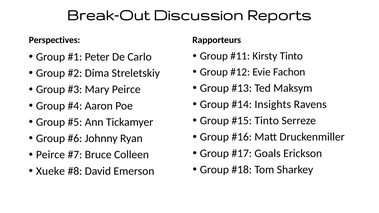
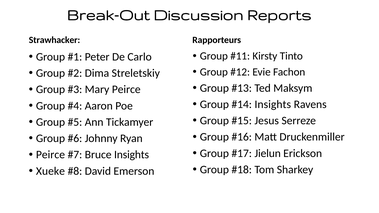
Perspectives: Perspectives -> Strawhacker (54, 40)
Tinto: Tinto -> Jesus (267, 121)
Goals: Goals -> Jielun (268, 153)
Bruce Colleen: Colleen -> Insights (132, 155)
